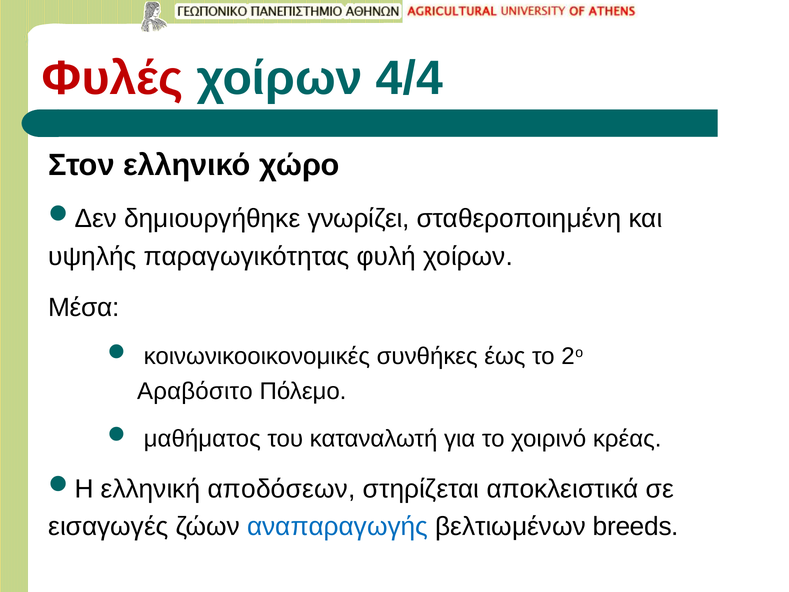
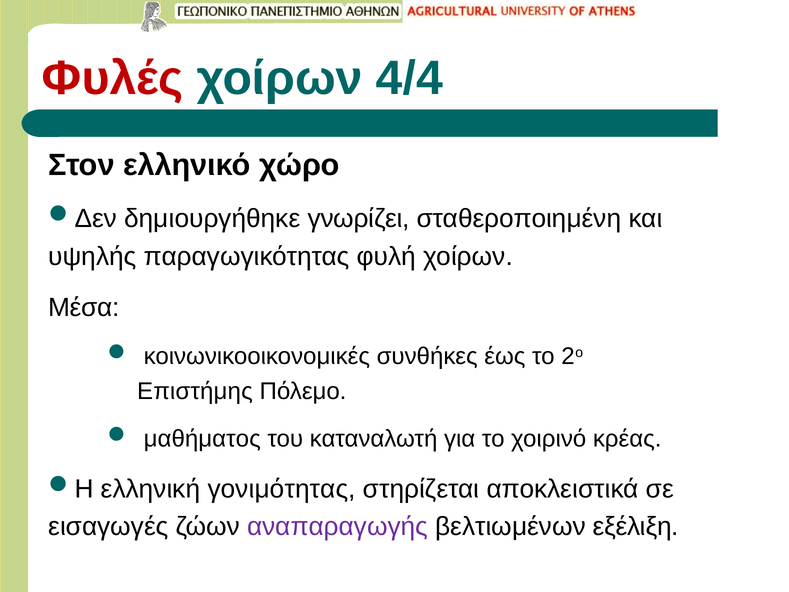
Αραβόσιτο: Αραβόσιτο -> Επιστήμης (195, 391)
αποδόσεων: αποδόσεων -> γονιμότητας (282, 489)
αναπαραγωγής colour: blue -> purple (338, 527)
breeds: breeds -> εξέλιξη (636, 527)
